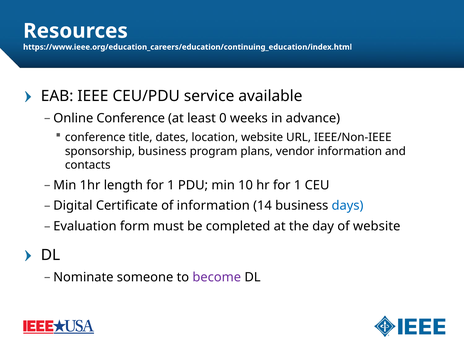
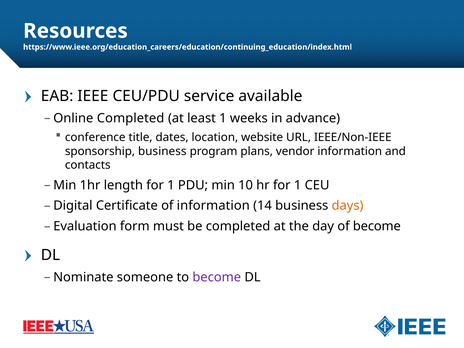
Online Conference: Conference -> Completed (131, 118)
least 0: 0 -> 1 (223, 118)
days colour: blue -> orange (348, 206)
of website: website -> become (377, 226)
